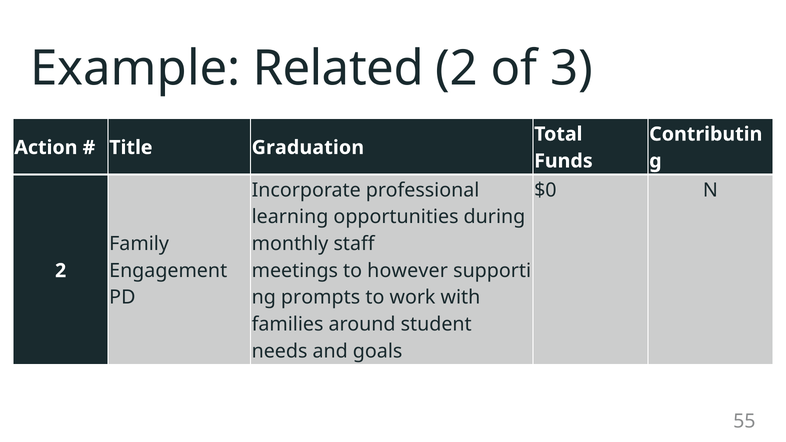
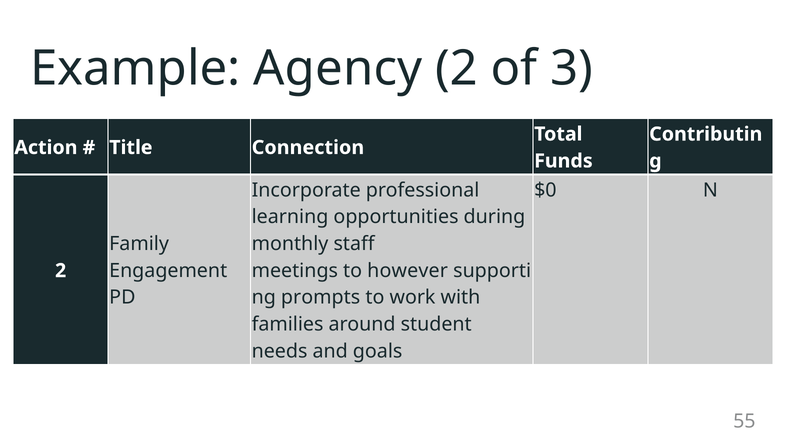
Related: Related -> Agency (338, 69)
Graduation: Graduation -> Connection (308, 148)
